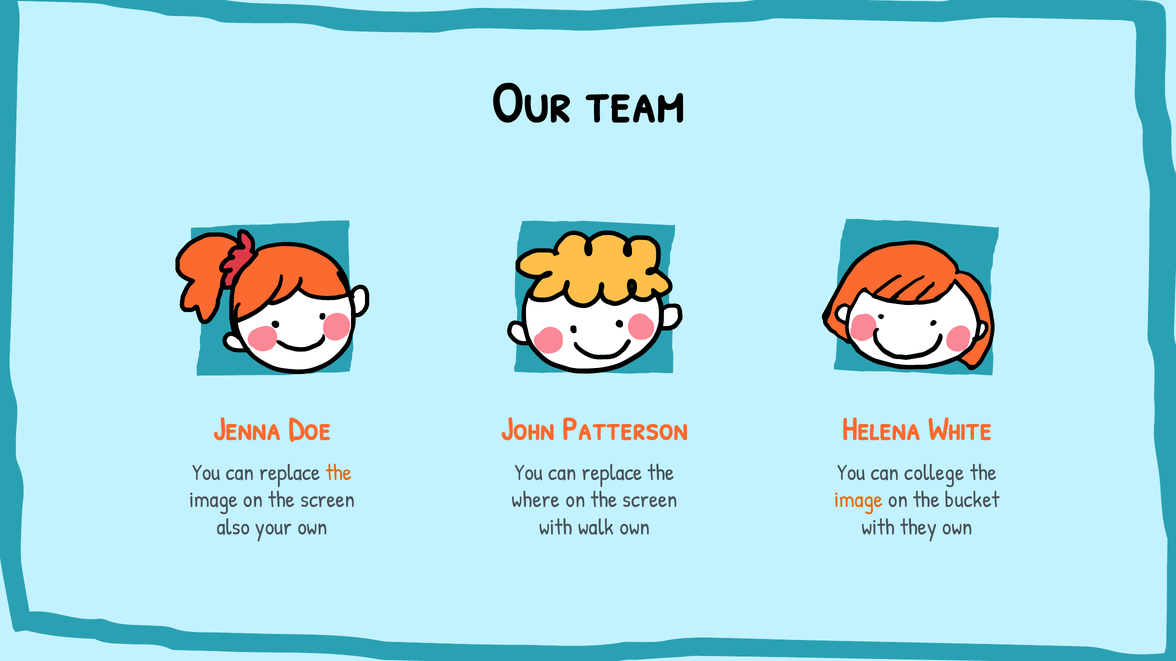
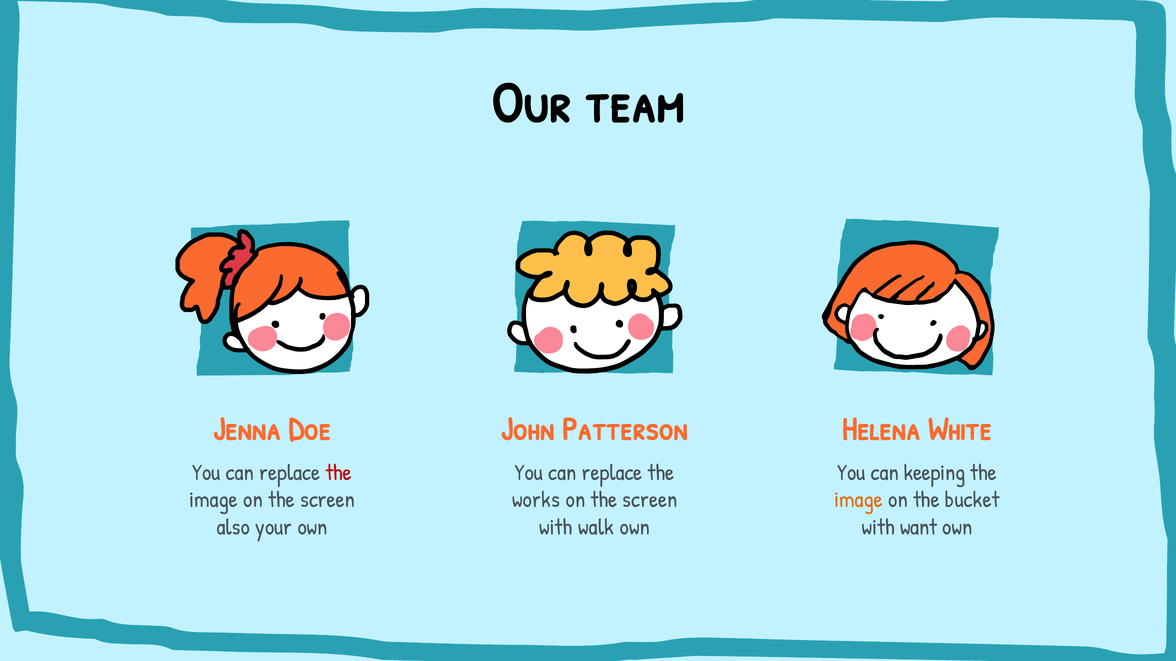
the colour: orange -> red (339, 473)
college: college -> keeping (935, 473)
where: where -> works (536, 500)
they: they -> want (919, 528)
